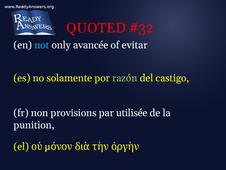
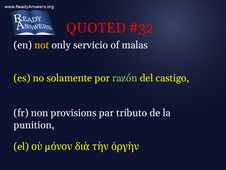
not colour: light blue -> yellow (42, 45)
avancée: avancée -> servicio (91, 45)
evitar: evitar -> malas (135, 45)
utilisée: utilisée -> tributo (132, 113)
